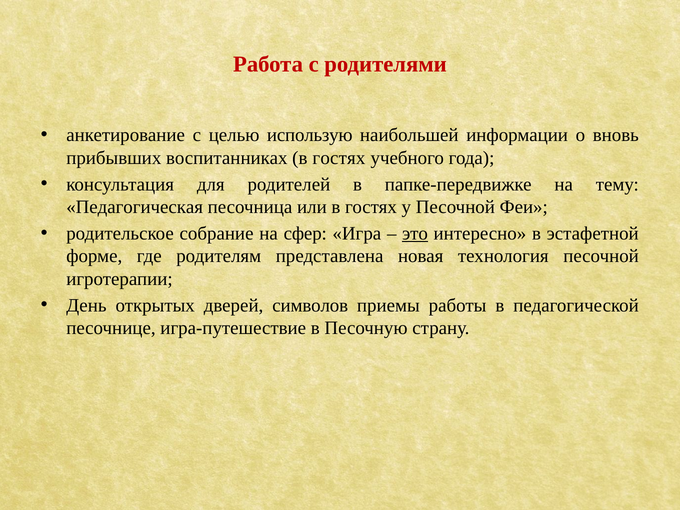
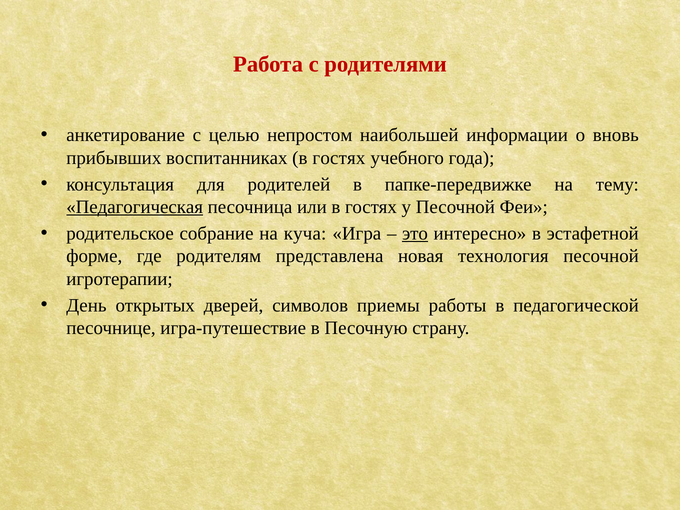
использую: использую -> непростом (310, 135)
Педагогическая underline: none -> present (135, 207)
сфер: сфер -> куча (305, 233)
